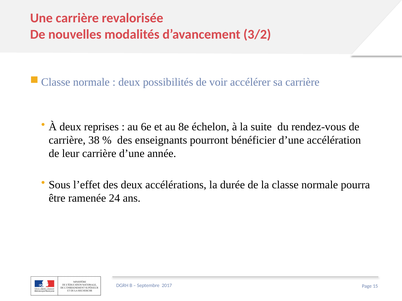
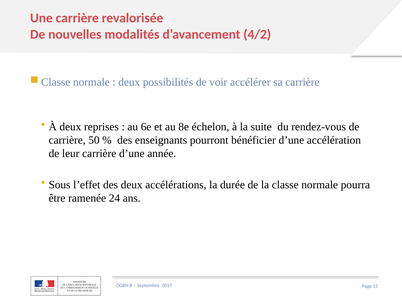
3/2: 3/2 -> 4/2 (257, 34)
38: 38 -> 50 (94, 140)
